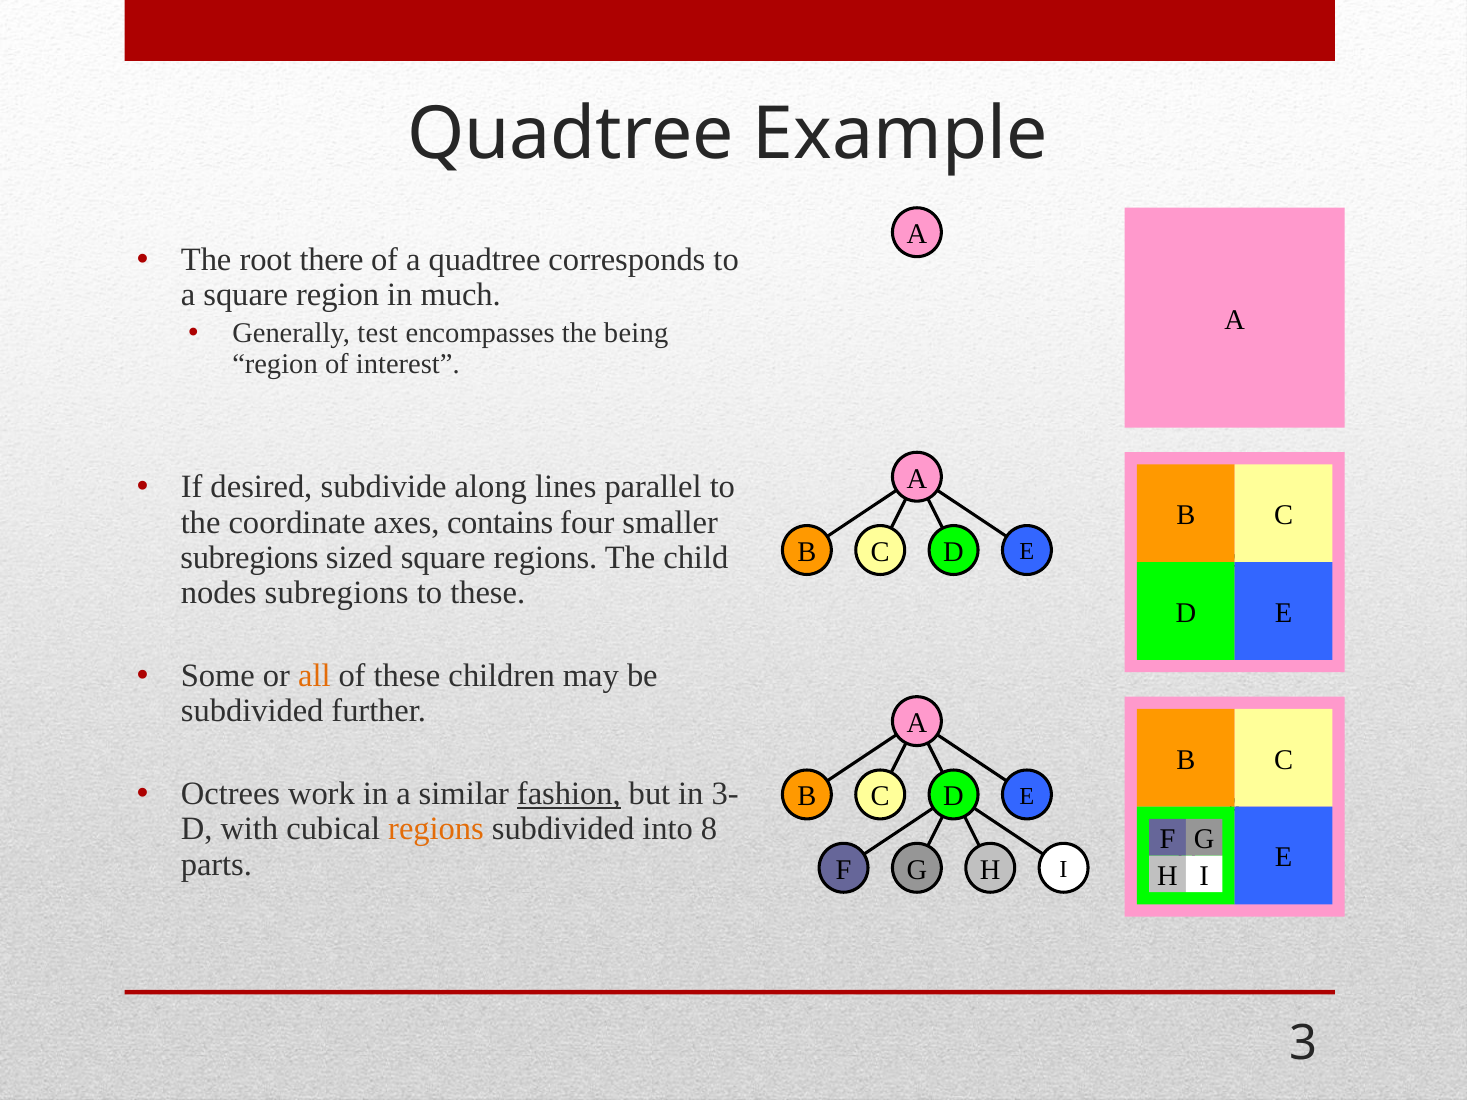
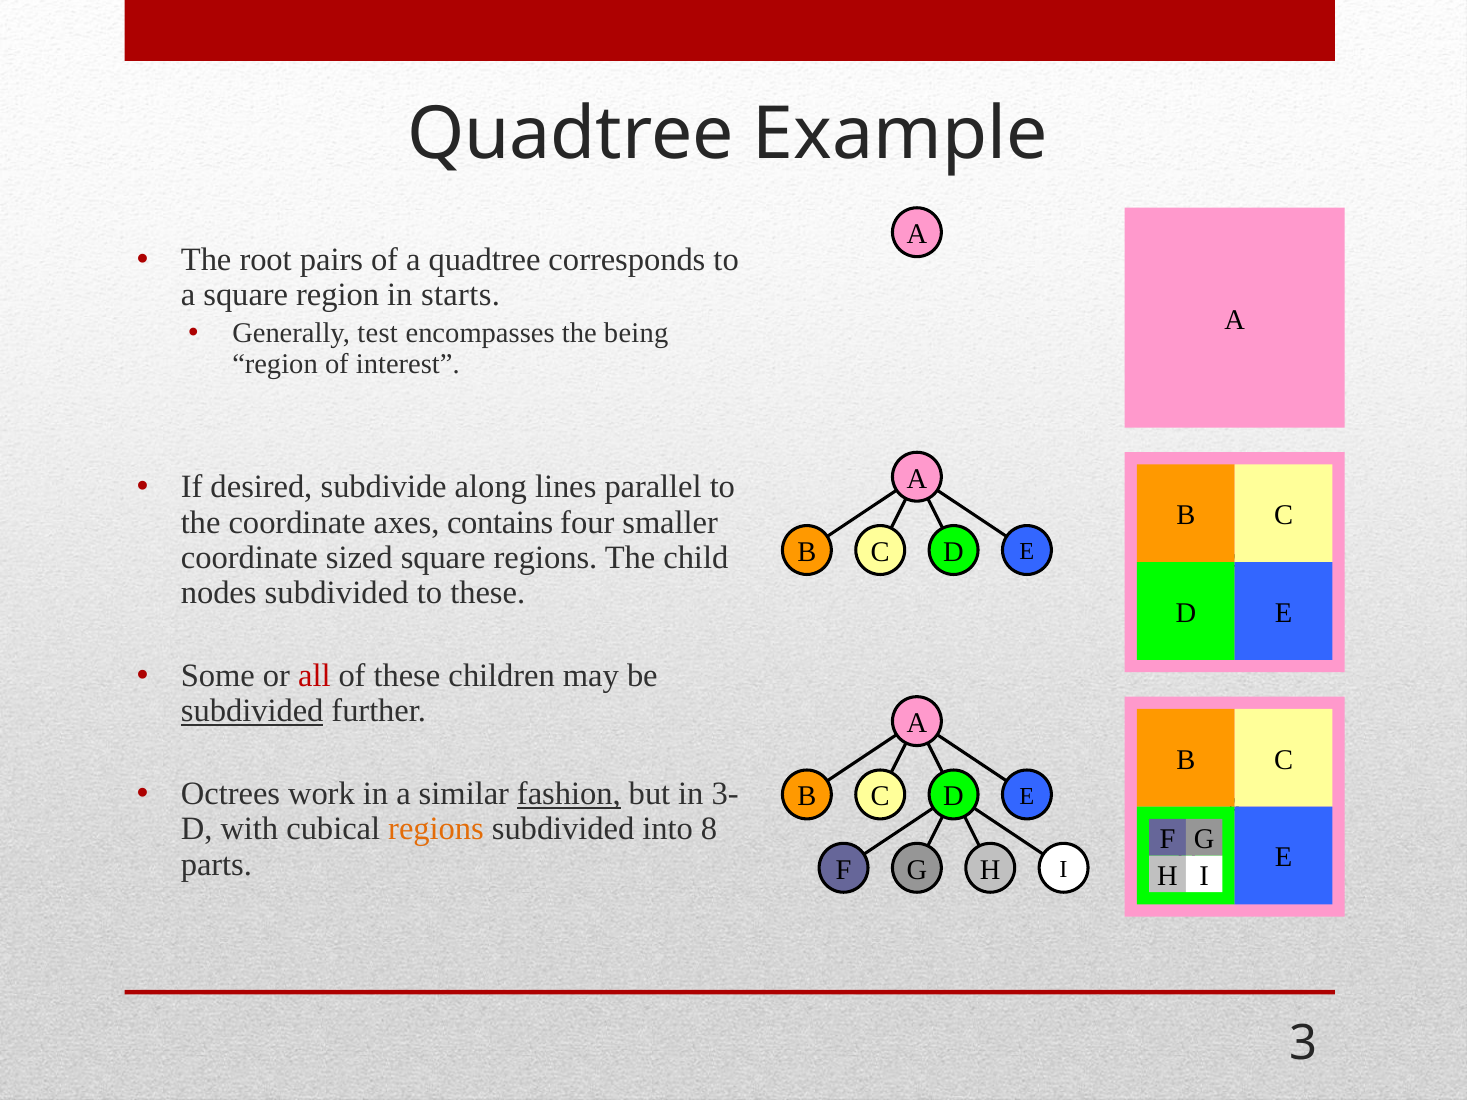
there: there -> pairs (331, 260)
much: much -> starts (461, 295)
subregions: subregions -> coordinate (249, 558)
nodes subregions: subregions -> subdivided (337, 593)
all colour: orange -> red (314, 676)
subdivided underline: none -> present (252, 711)
